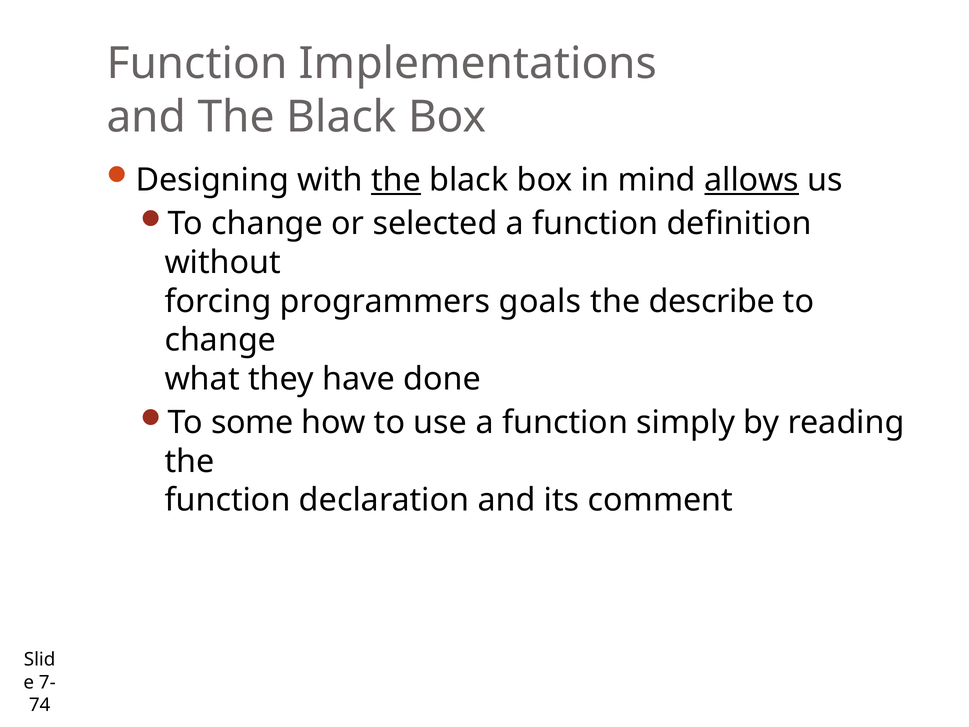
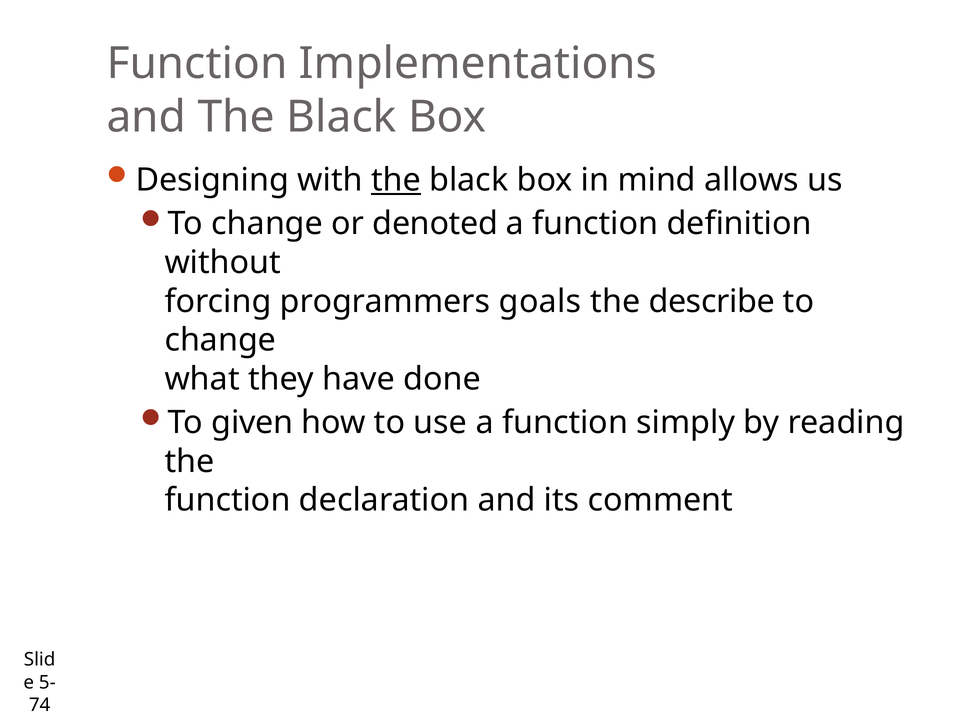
allows underline: present -> none (752, 180)
selected: selected -> denoted (435, 224)
some: some -> given (252, 423)
7-: 7- -> 5- (47, 682)
